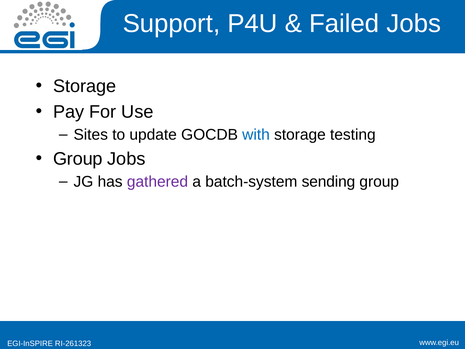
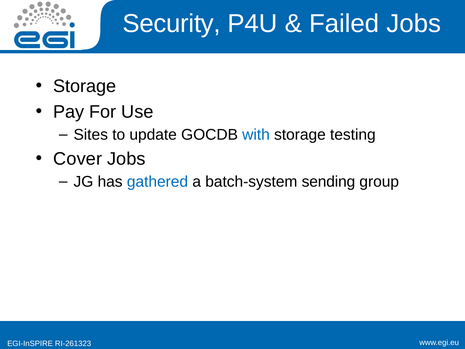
Support: Support -> Security (172, 24)
Group: Group -> Cover (78, 159)
gathered colour: purple -> blue (157, 182)
